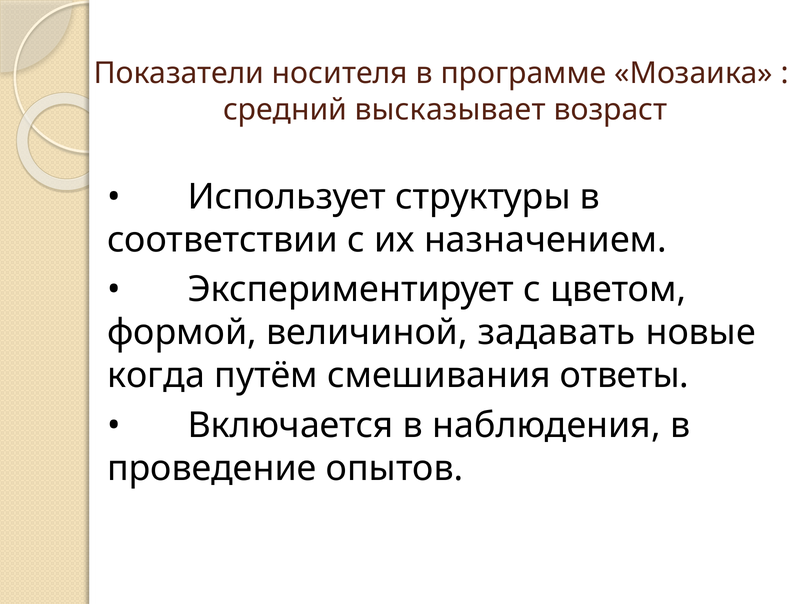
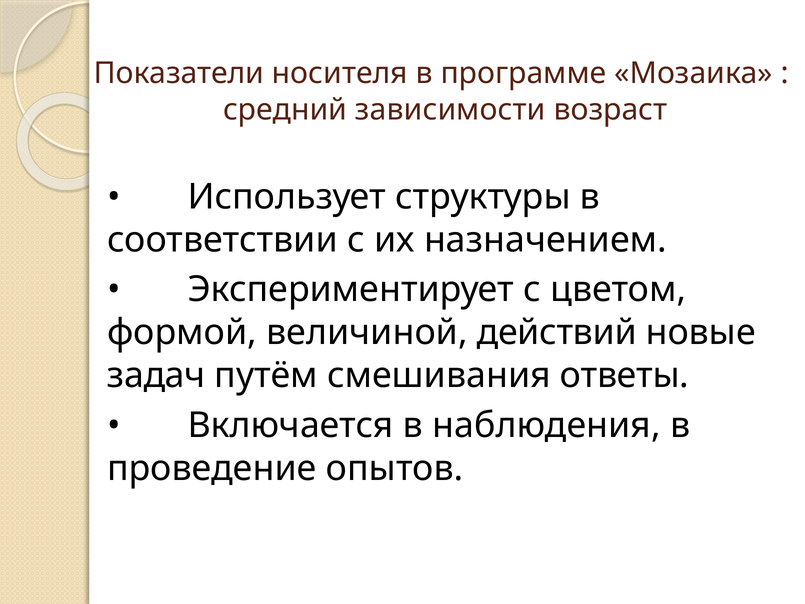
высказывает: высказывает -> зависимости (450, 110)
задавать: задавать -> действий (557, 332)
когда: когда -> задач (156, 375)
